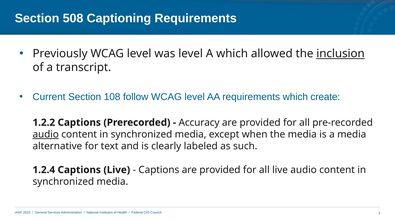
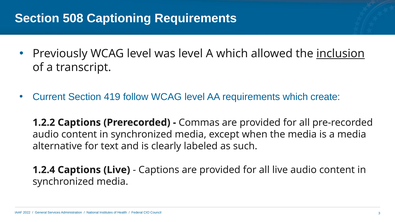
108: 108 -> 419 (112, 97)
Accuracy: Accuracy -> Commas (199, 123)
audio underline: present -> none (46, 134)
